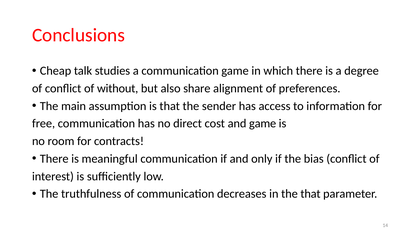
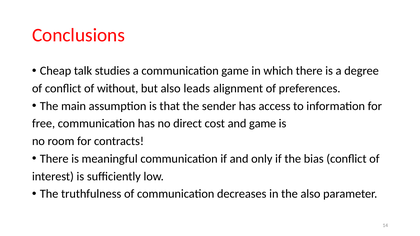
share: share -> leads (197, 89)
the that: that -> also (310, 194)
